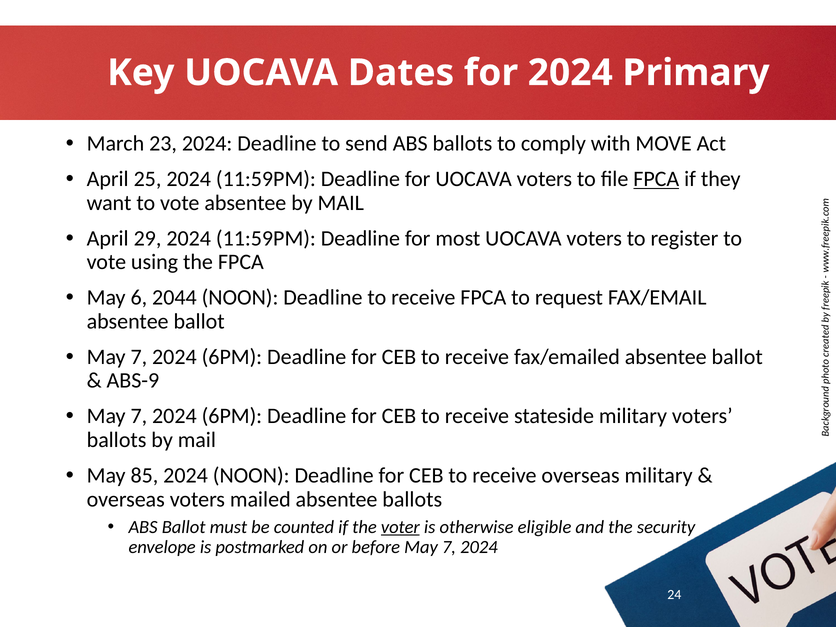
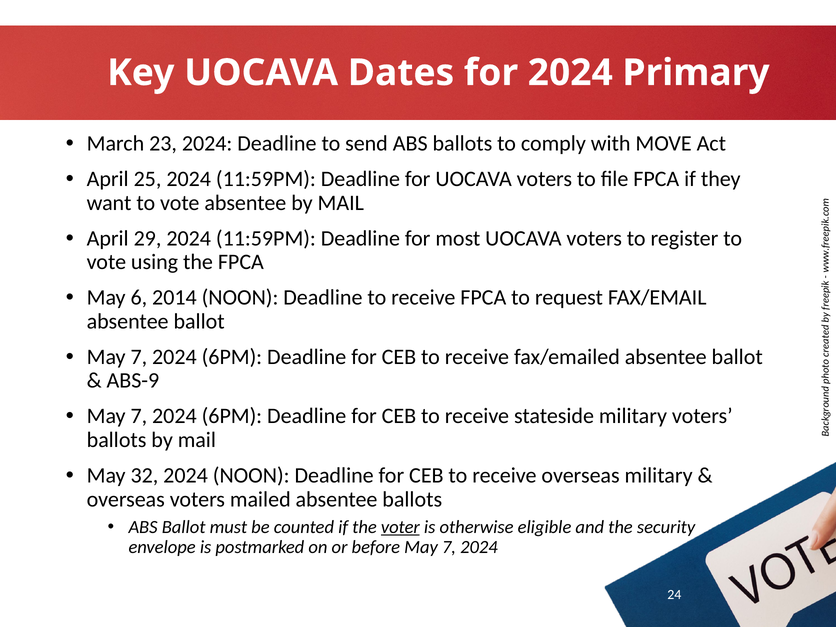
FPCA underline: present -> none (656, 179)
2044: 2044 -> 2014 (174, 298)
85: 85 -> 32 (144, 475)
